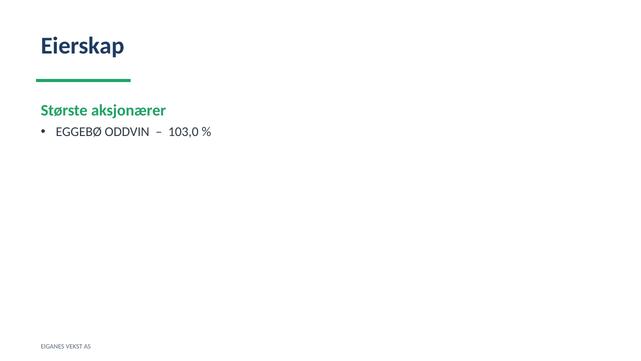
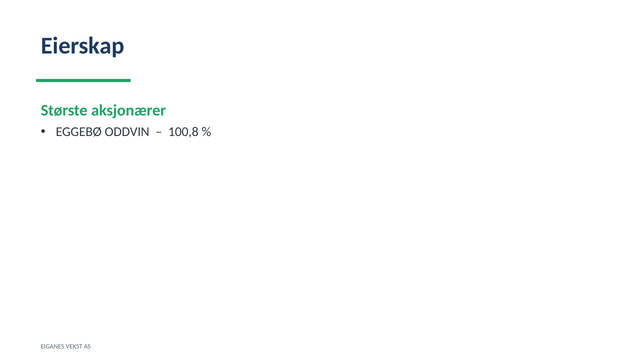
103,0: 103,0 -> 100,8 (183, 132)
